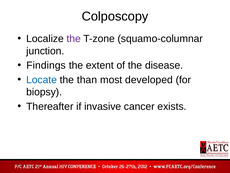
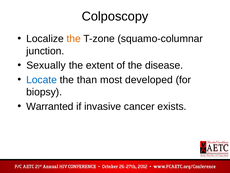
the colour: purple -> orange (74, 39)
Findings: Findings -> Sexually (46, 65)
Thereafter: Thereafter -> Warranted (50, 106)
